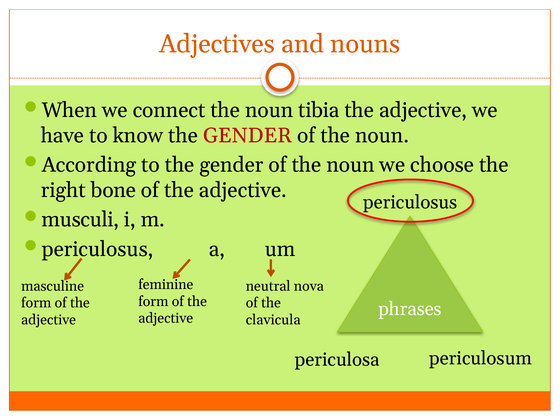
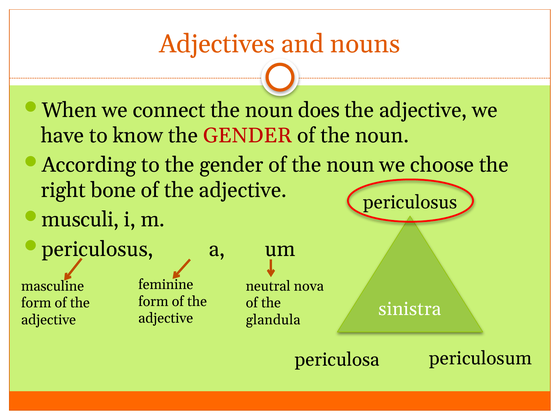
tibia: tibia -> does (319, 110)
phrases: phrases -> sinistra (410, 309)
clavicula: clavicula -> glandula (273, 320)
